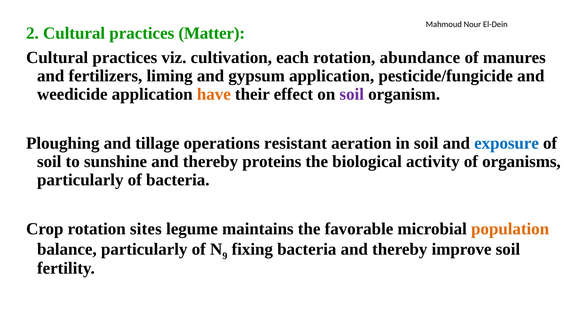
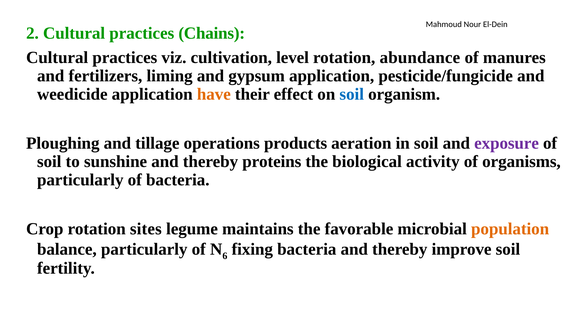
Matter: Matter -> Chains (212, 33)
each: each -> level (293, 57)
soil colour: purple -> blue (352, 94)
resistant: resistant -> products (296, 143)
exposure colour: blue -> purple (507, 143)
9: 9 -> 6 (225, 255)
